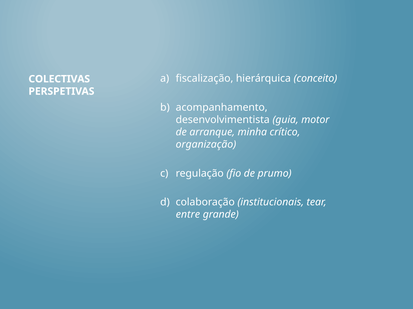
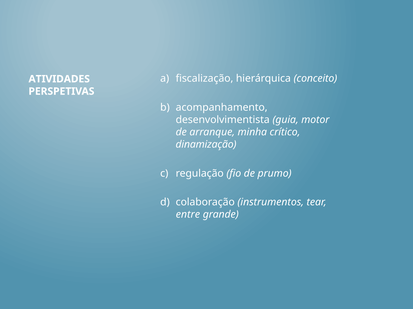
COLECTIVAS: COLECTIVAS -> ATIVIDADES (59, 79)
organização: organização -> dinamização (206, 145)
institucionais: institucionais -> instrumentos (271, 203)
